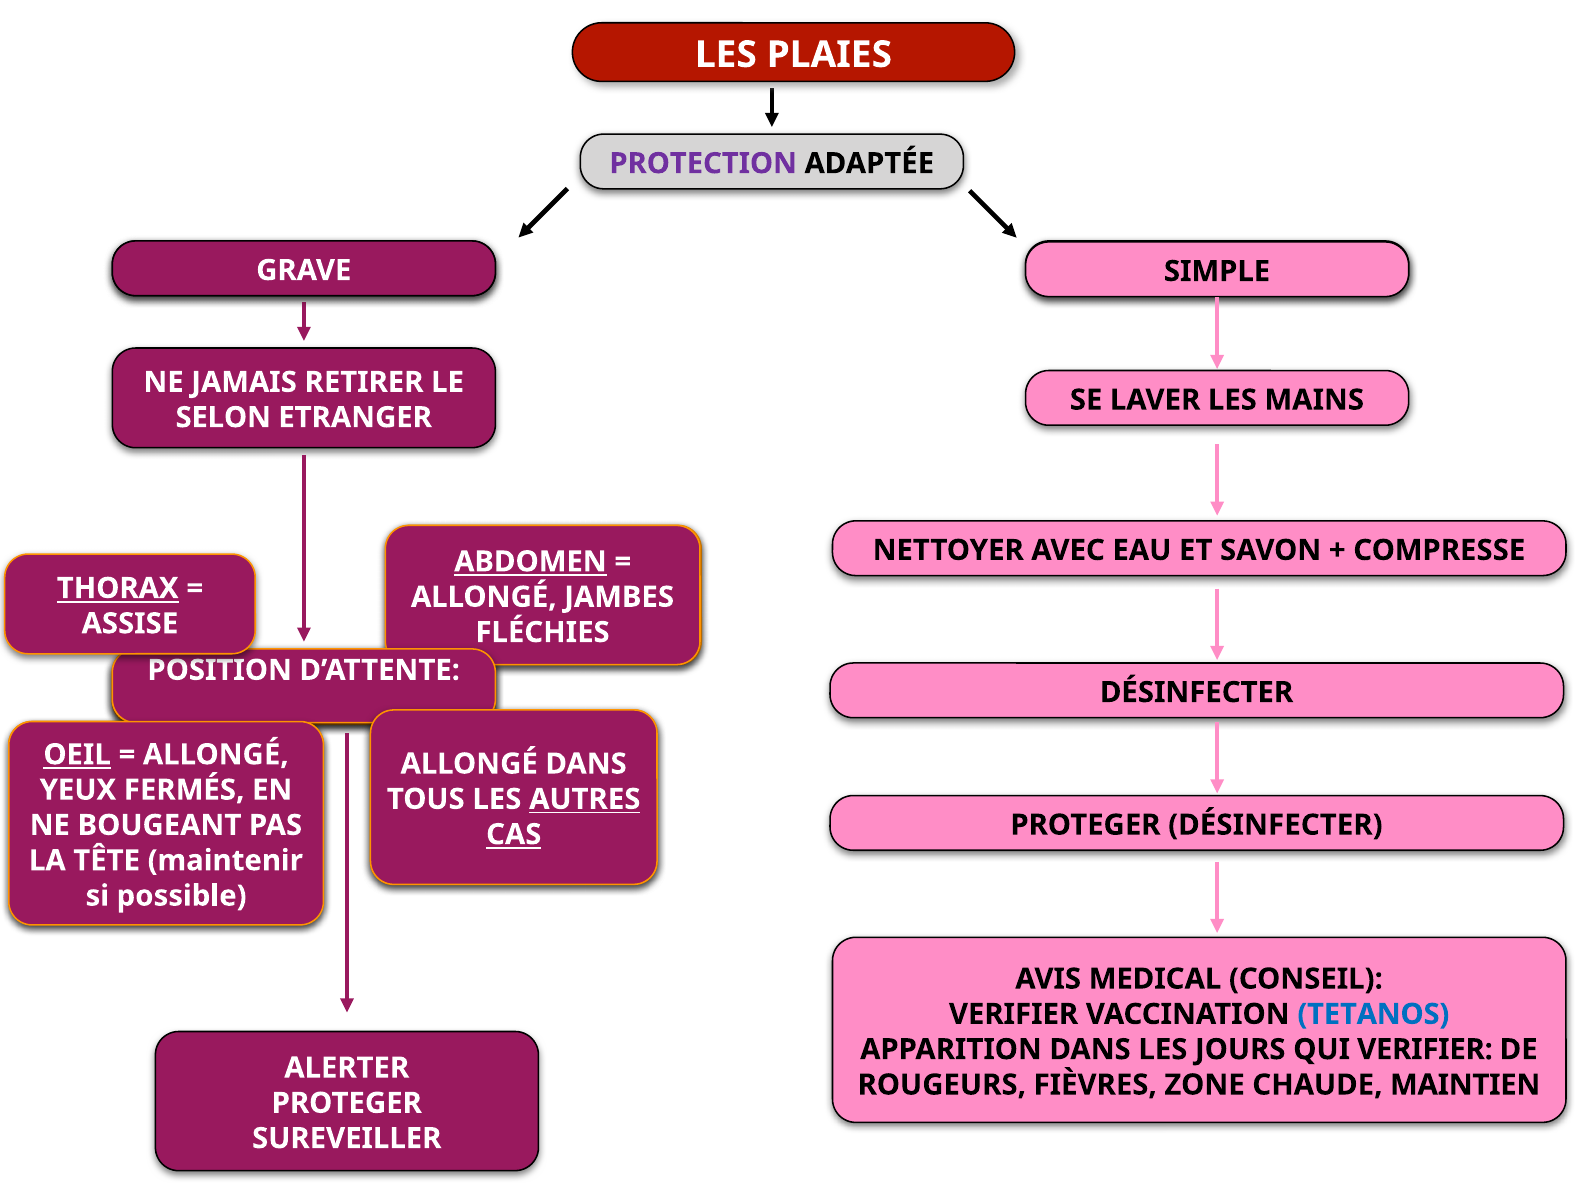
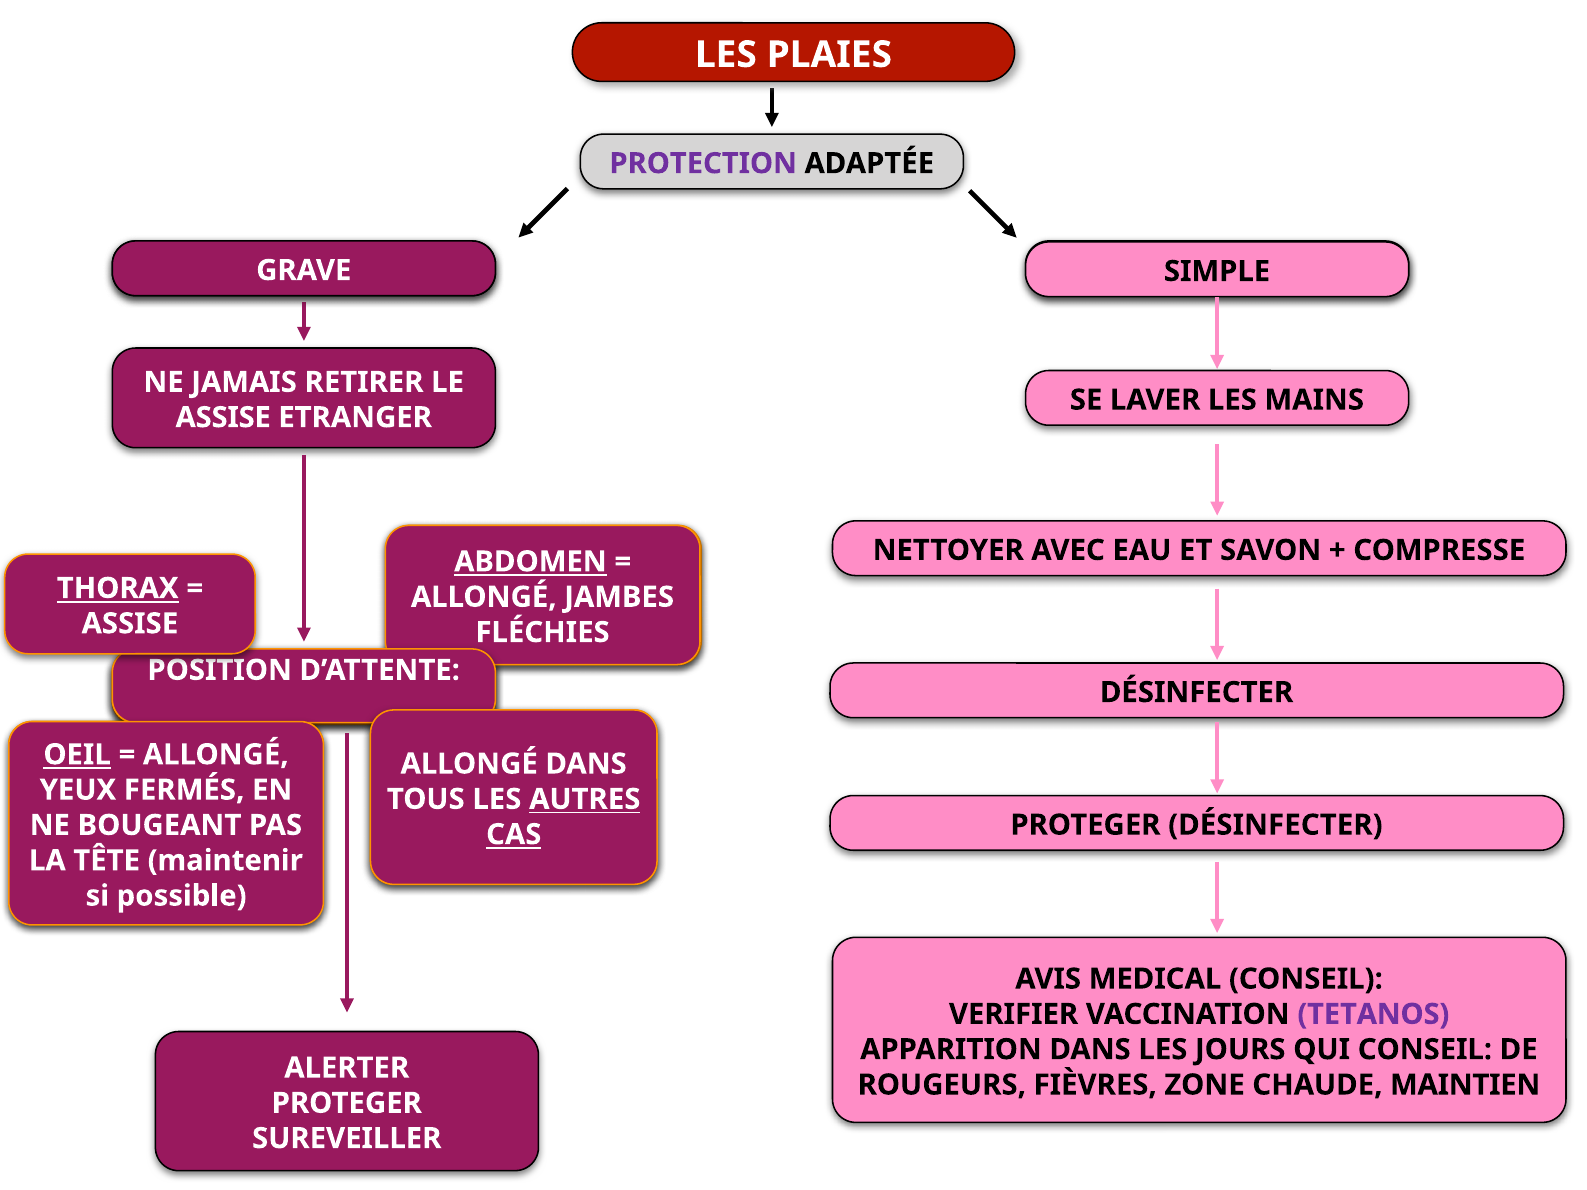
SELON: SELON -> ASSISE (223, 418)
TETANOS colour: blue -> purple (1373, 1014)
QUI VERIFIER: VERIFIER -> CONSEIL (1425, 1050)
